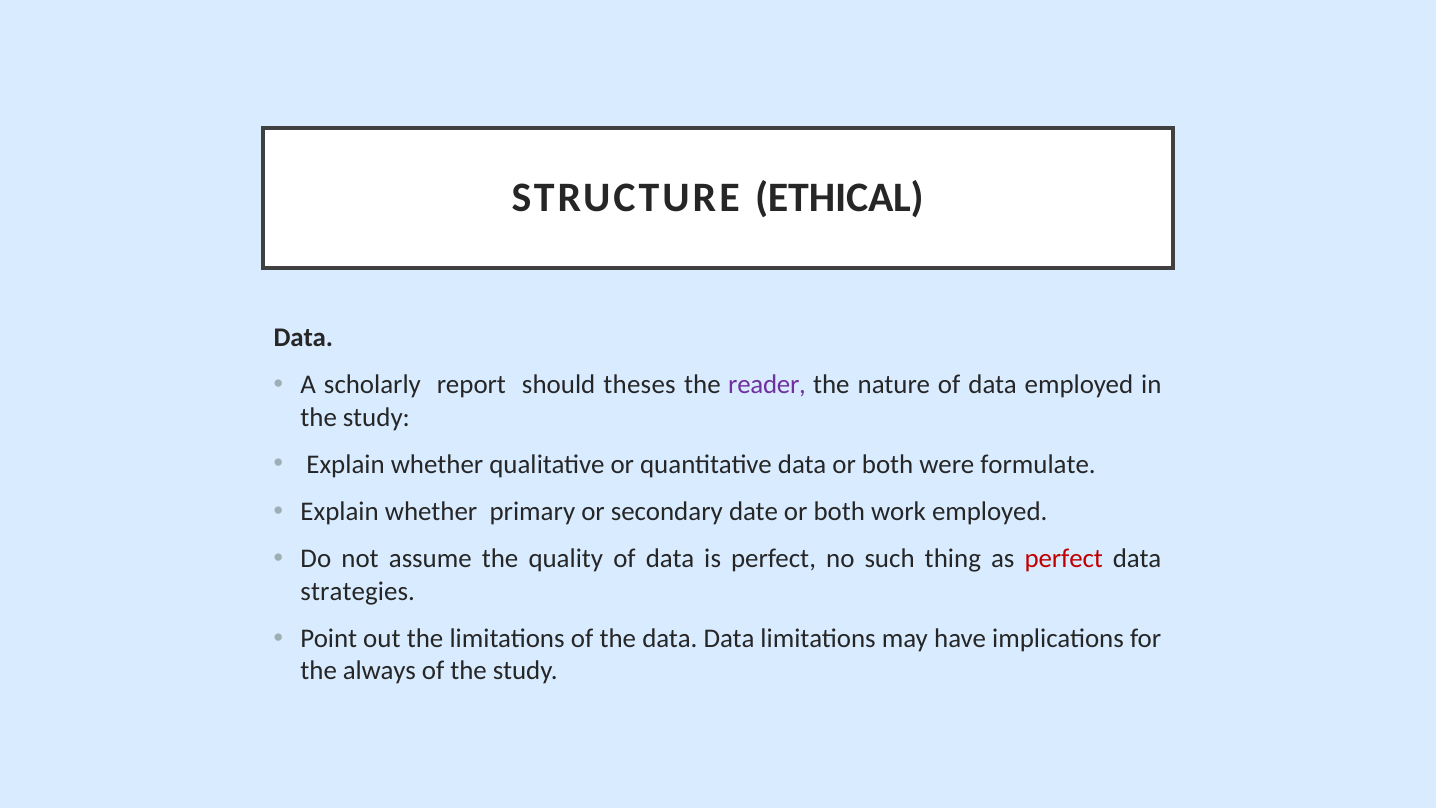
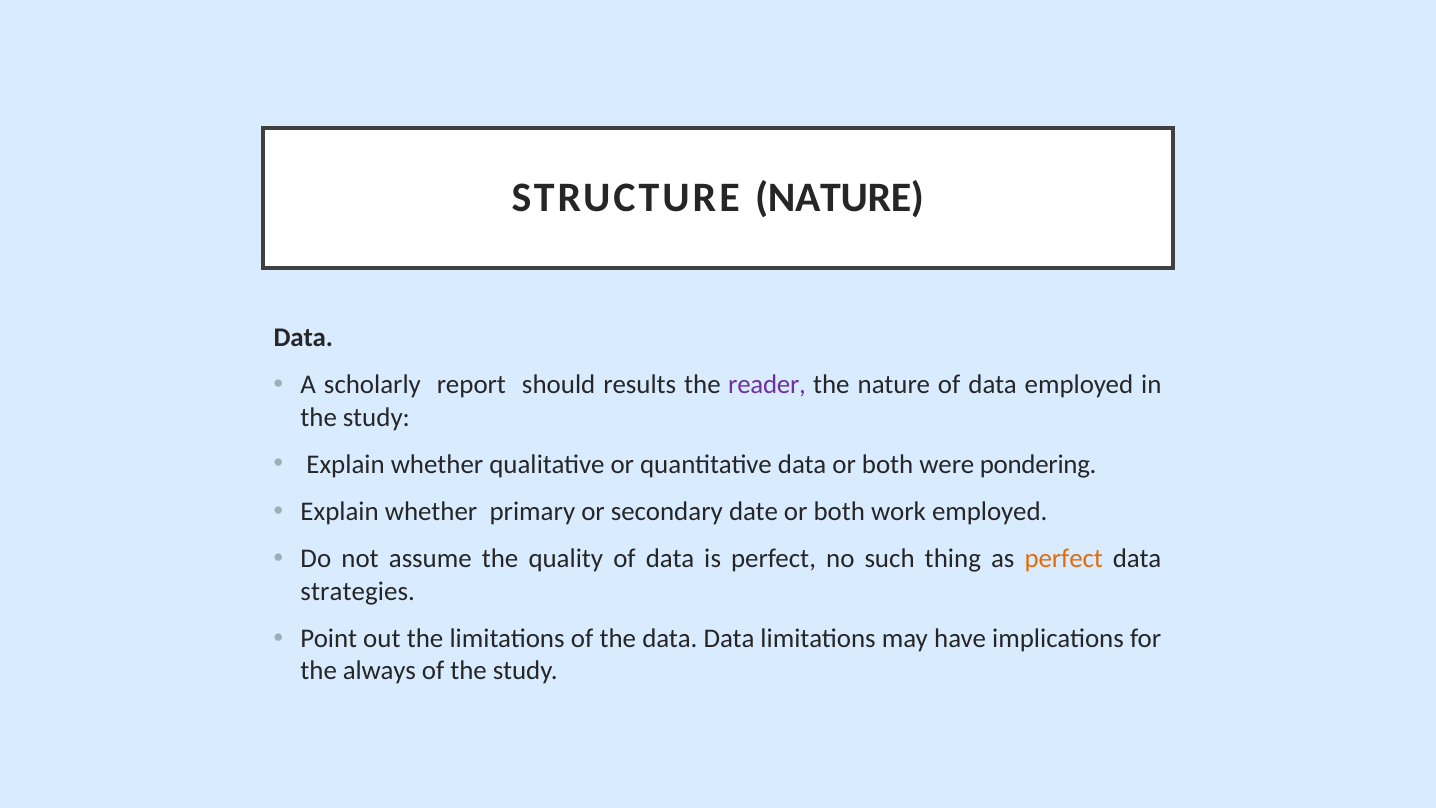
STRUCTURE ETHICAL: ETHICAL -> NATURE (839, 198)
theses: theses -> results (640, 385)
formulate: formulate -> pondering (1038, 464)
perfect colour: red -> orange (1064, 559)
